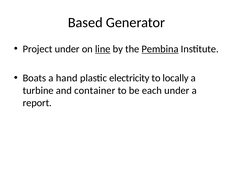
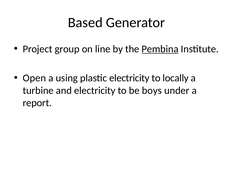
Project under: under -> group (67, 49)
line underline: present -> none (103, 49)
Boats: Boats -> Open (34, 78)
hand: hand -> using (67, 78)
and container: container -> electricity (95, 90)
each: each -> boys (152, 90)
